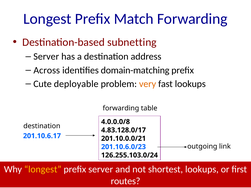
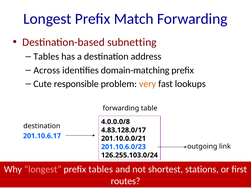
Server: Server -> Tables (46, 57)
deployable: deployable -> responsible (76, 84)
longest colour: yellow -> pink (43, 170)
prefix server: server -> tables (101, 170)
shortest lookups: lookups -> stations (202, 170)
